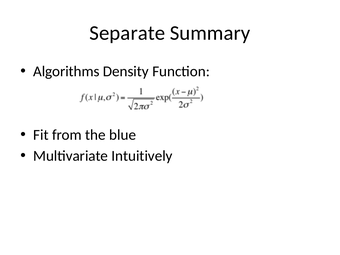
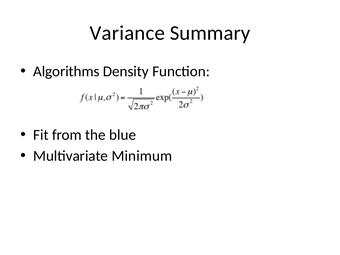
Separate: Separate -> Variance (127, 33)
Intuitively: Intuitively -> Minimum (142, 156)
